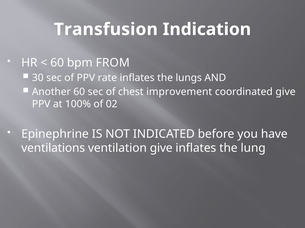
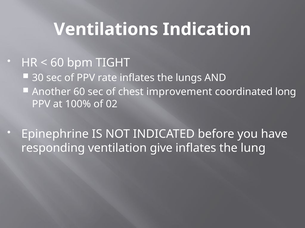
Transfusion: Transfusion -> Ventilations (106, 29)
FROM: FROM -> TIGHT (113, 63)
coordinated give: give -> long (286, 92)
ventilations: ventilations -> responding (53, 149)
